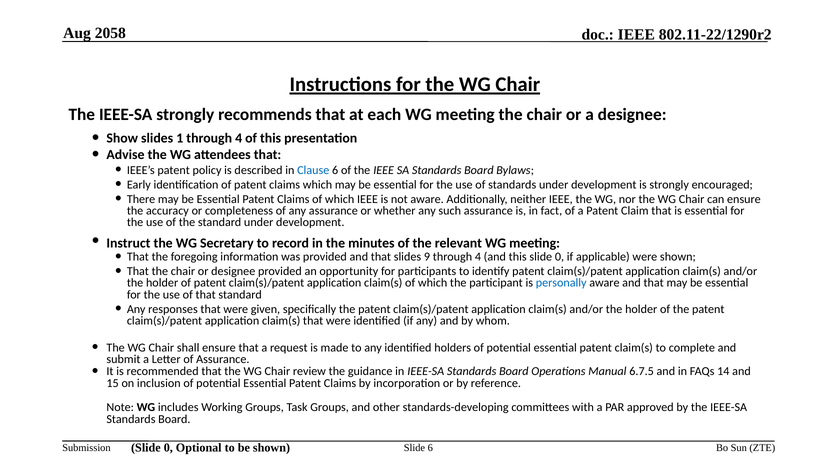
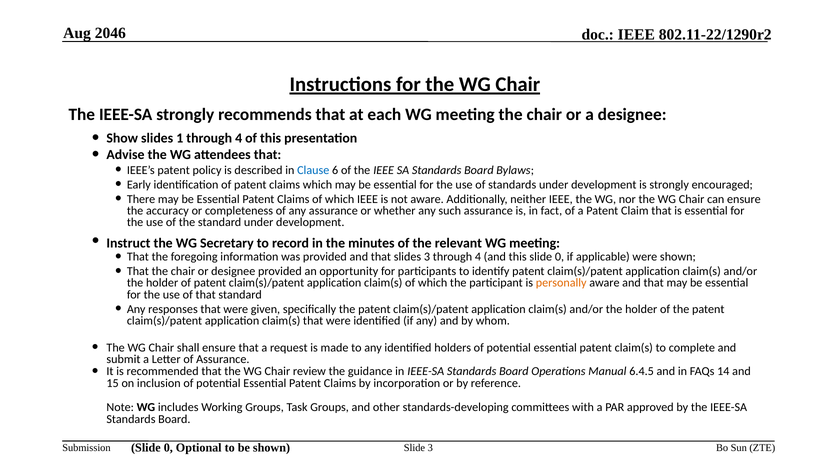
2058: 2058 -> 2046 (110, 33)
slides 9: 9 -> 3 (427, 257)
personally colour: blue -> orange (561, 283)
6.7.5: 6.7.5 -> 6.4.5 (642, 371)
Slide 6: 6 -> 3 (430, 448)
